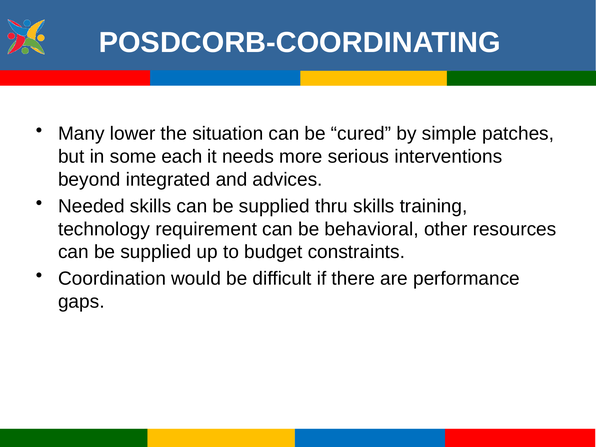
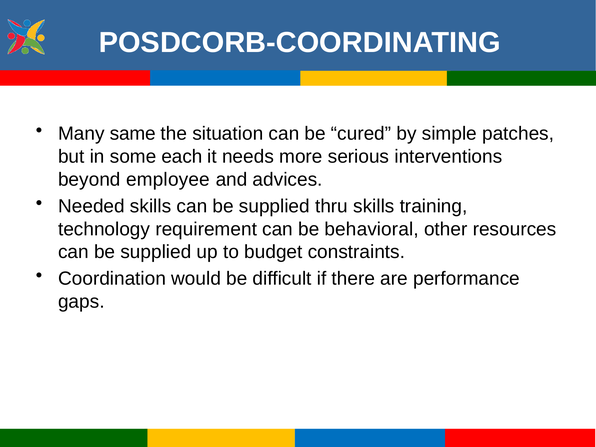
lower: lower -> same (133, 134)
integrated: integrated -> employee (168, 179)
